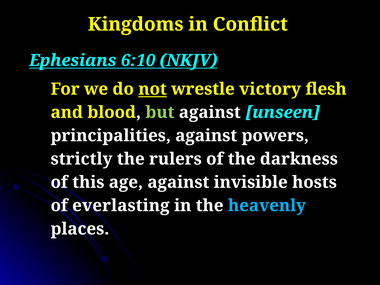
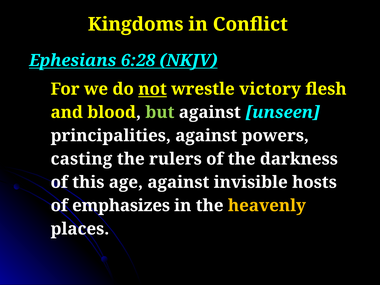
6:10: 6:10 -> 6:28 (138, 60)
strictly: strictly -> casting (81, 159)
everlasting: everlasting -> emphasizes (121, 206)
heavenly colour: light blue -> yellow (267, 206)
